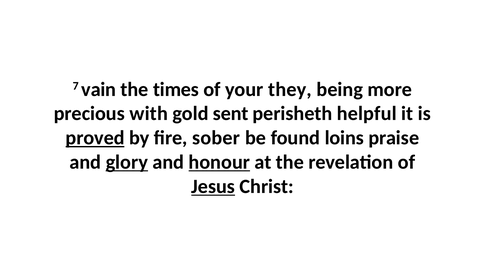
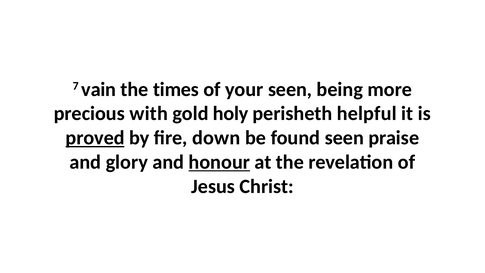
your they: they -> seen (290, 89)
sent: sent -> holy (231, 114)
sober: sober -> down (216, 138)
found loins: loins -> seen (344, 138)
glory underline: present -> none (127, 162)
Jesus underline: present -> none (213, 186)
